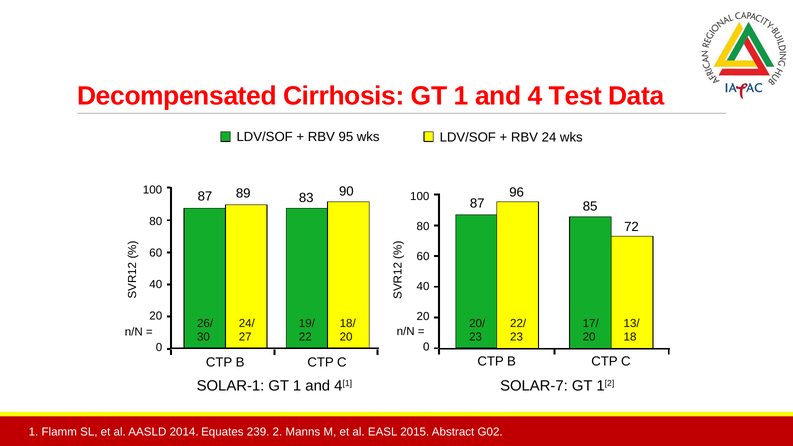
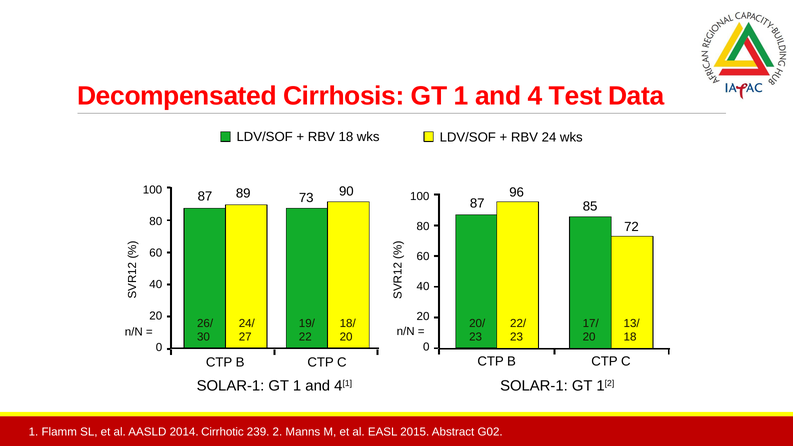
RBV 95: 95 -> 18 (346, 137)
83: 83 -> 73 (306, 198)
SOLAR-7: SOLAR-7 -> SOLAR-1 (534, 386)
Equates: Equates -> Cirrhotic (222, 432)
